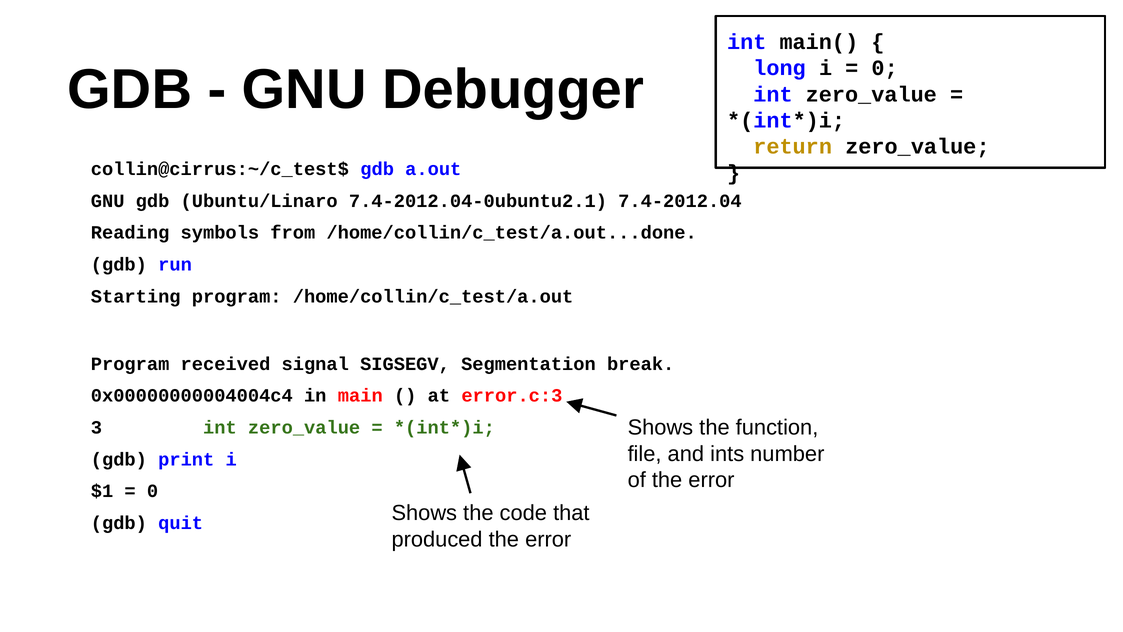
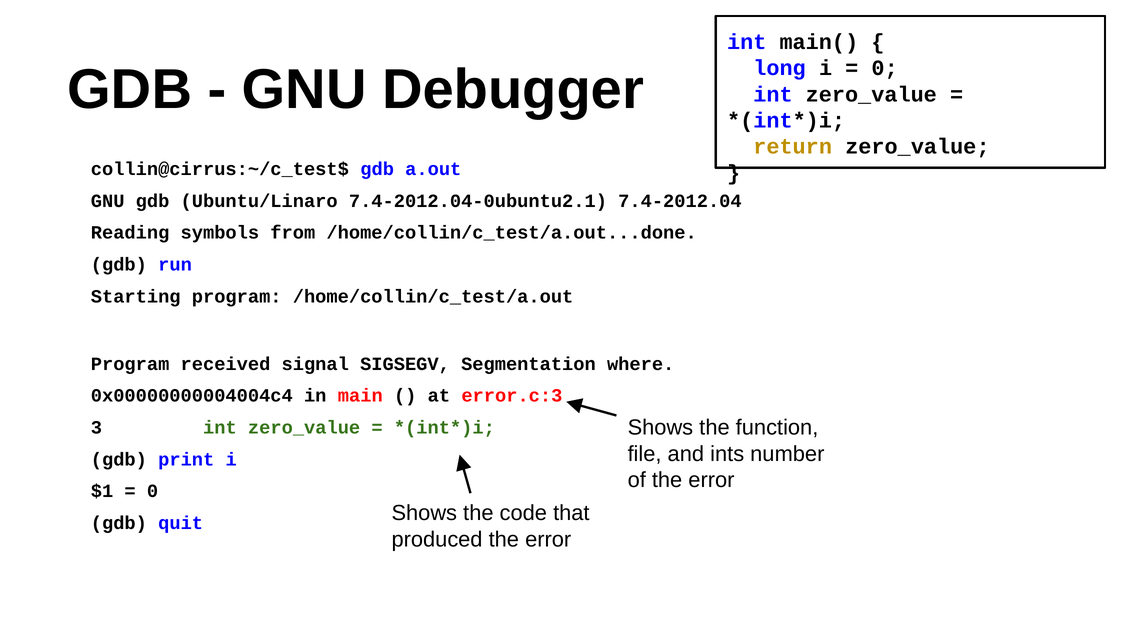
break: break -> where (641, 364)
